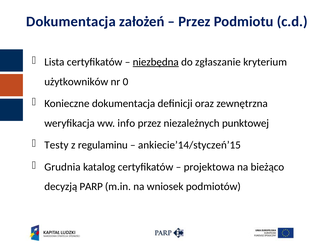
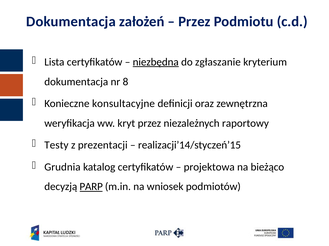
użytkowników: użytkowników -> dokumentacja (76, 82)
0: 0 -> 8 (126, 82)
Konieczne dokumentacja: dokumentacja -> konsultacyjne (123, 104)
info: info -> kryt (126, 124)
punktowej: punktowej -> raportowy (245, 124)
regulaminu: regulaminu -> prezentacji (103, 146)
ankiecie’14/styczeń’15: ankiecie’14/styczeń’15 -> realizacji’14/styczeń’15 (189, 146)
PARP underline: none -> present (91, 187)
